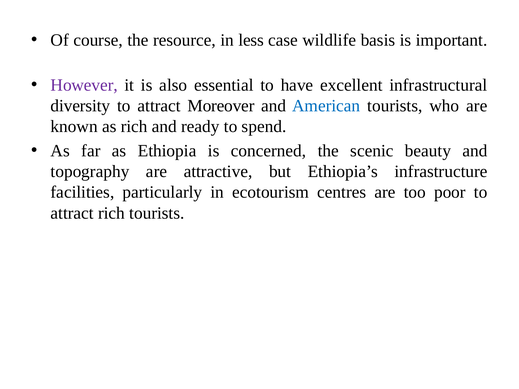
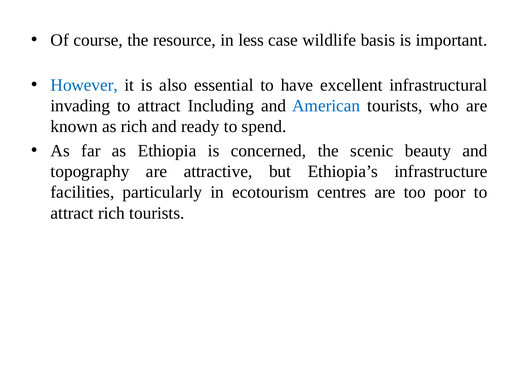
However colour: purple -> blue (84, 85)
diversity: diversity -> invading (80, 106)
Moreover: Moreover -> Including (221, 106)
